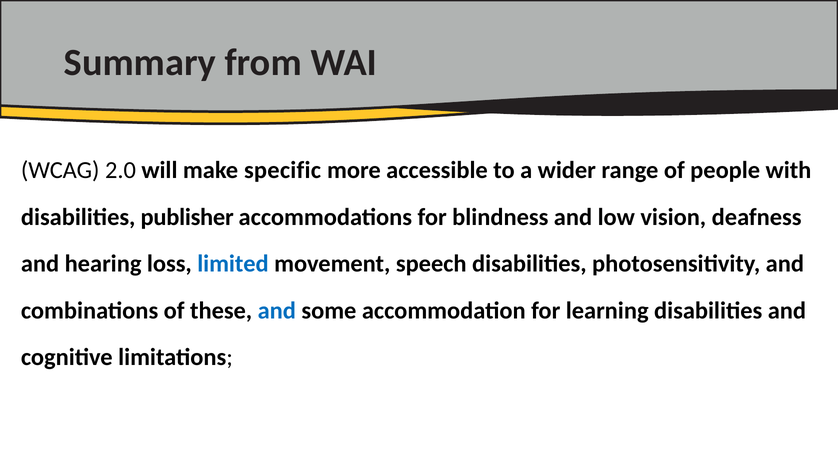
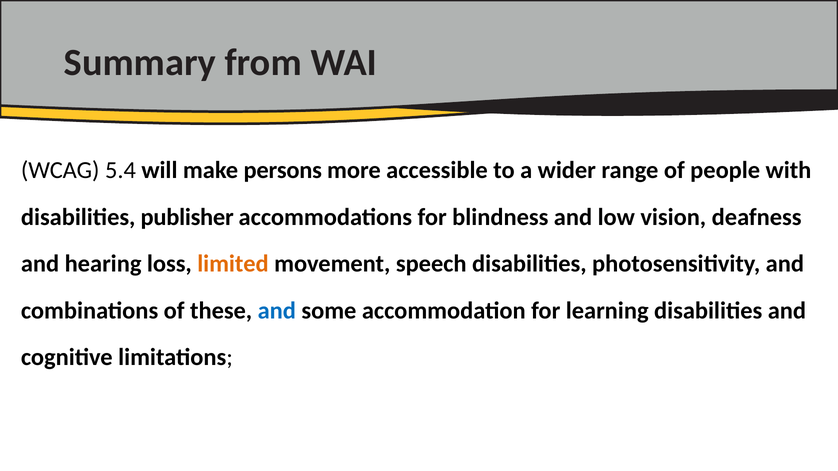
2.0: 2.0 -> 5.4 (120, 170)
specific: specific -> persons (283, 170)
limited colour: blue -> orange (233, 264)
